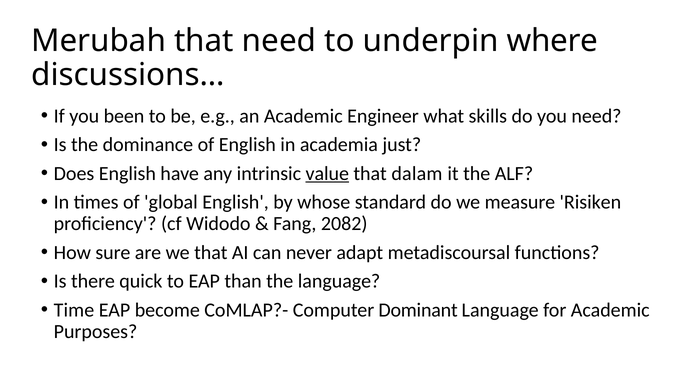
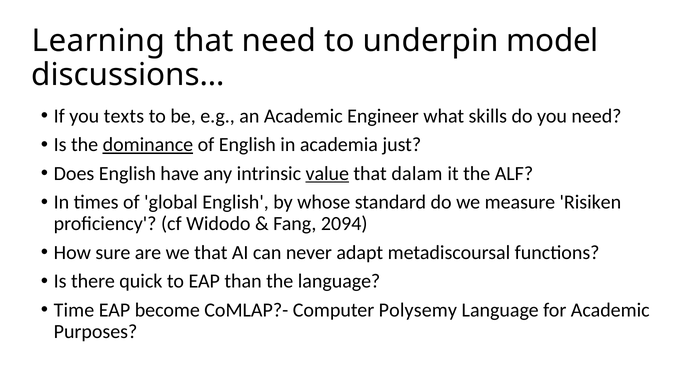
Merubah: Merubah -> Learning (98, 41)
where: where -> model (552, 41)
been: been -> texts (124, 116)
dominance underline: none -> present (148, 145)
2082: 2082 -> 2094 (344, 224)
Dominant: Dominant -> Polysemy (418, 310)
